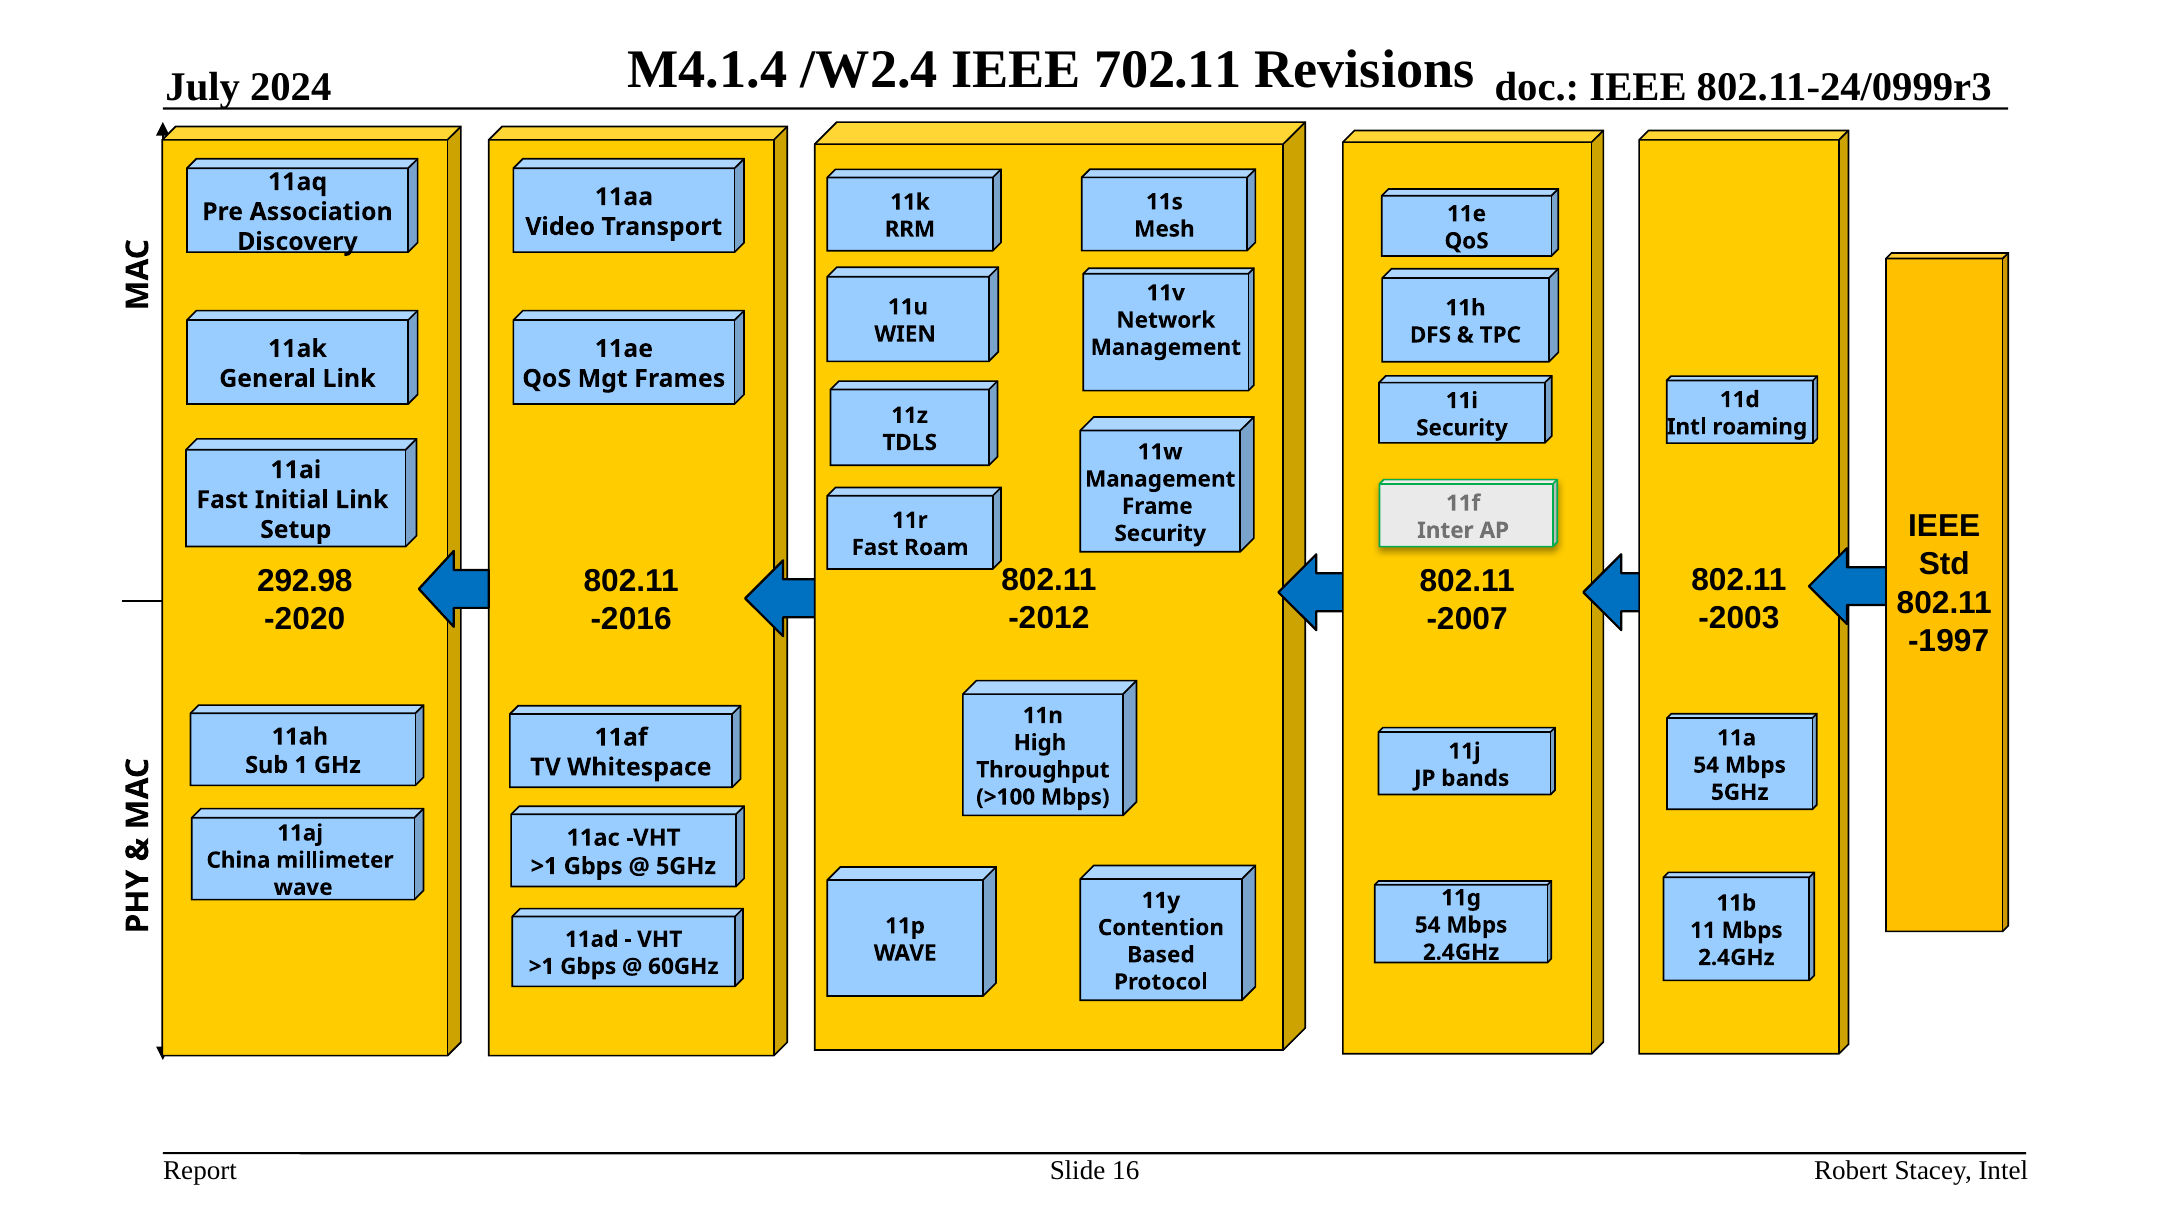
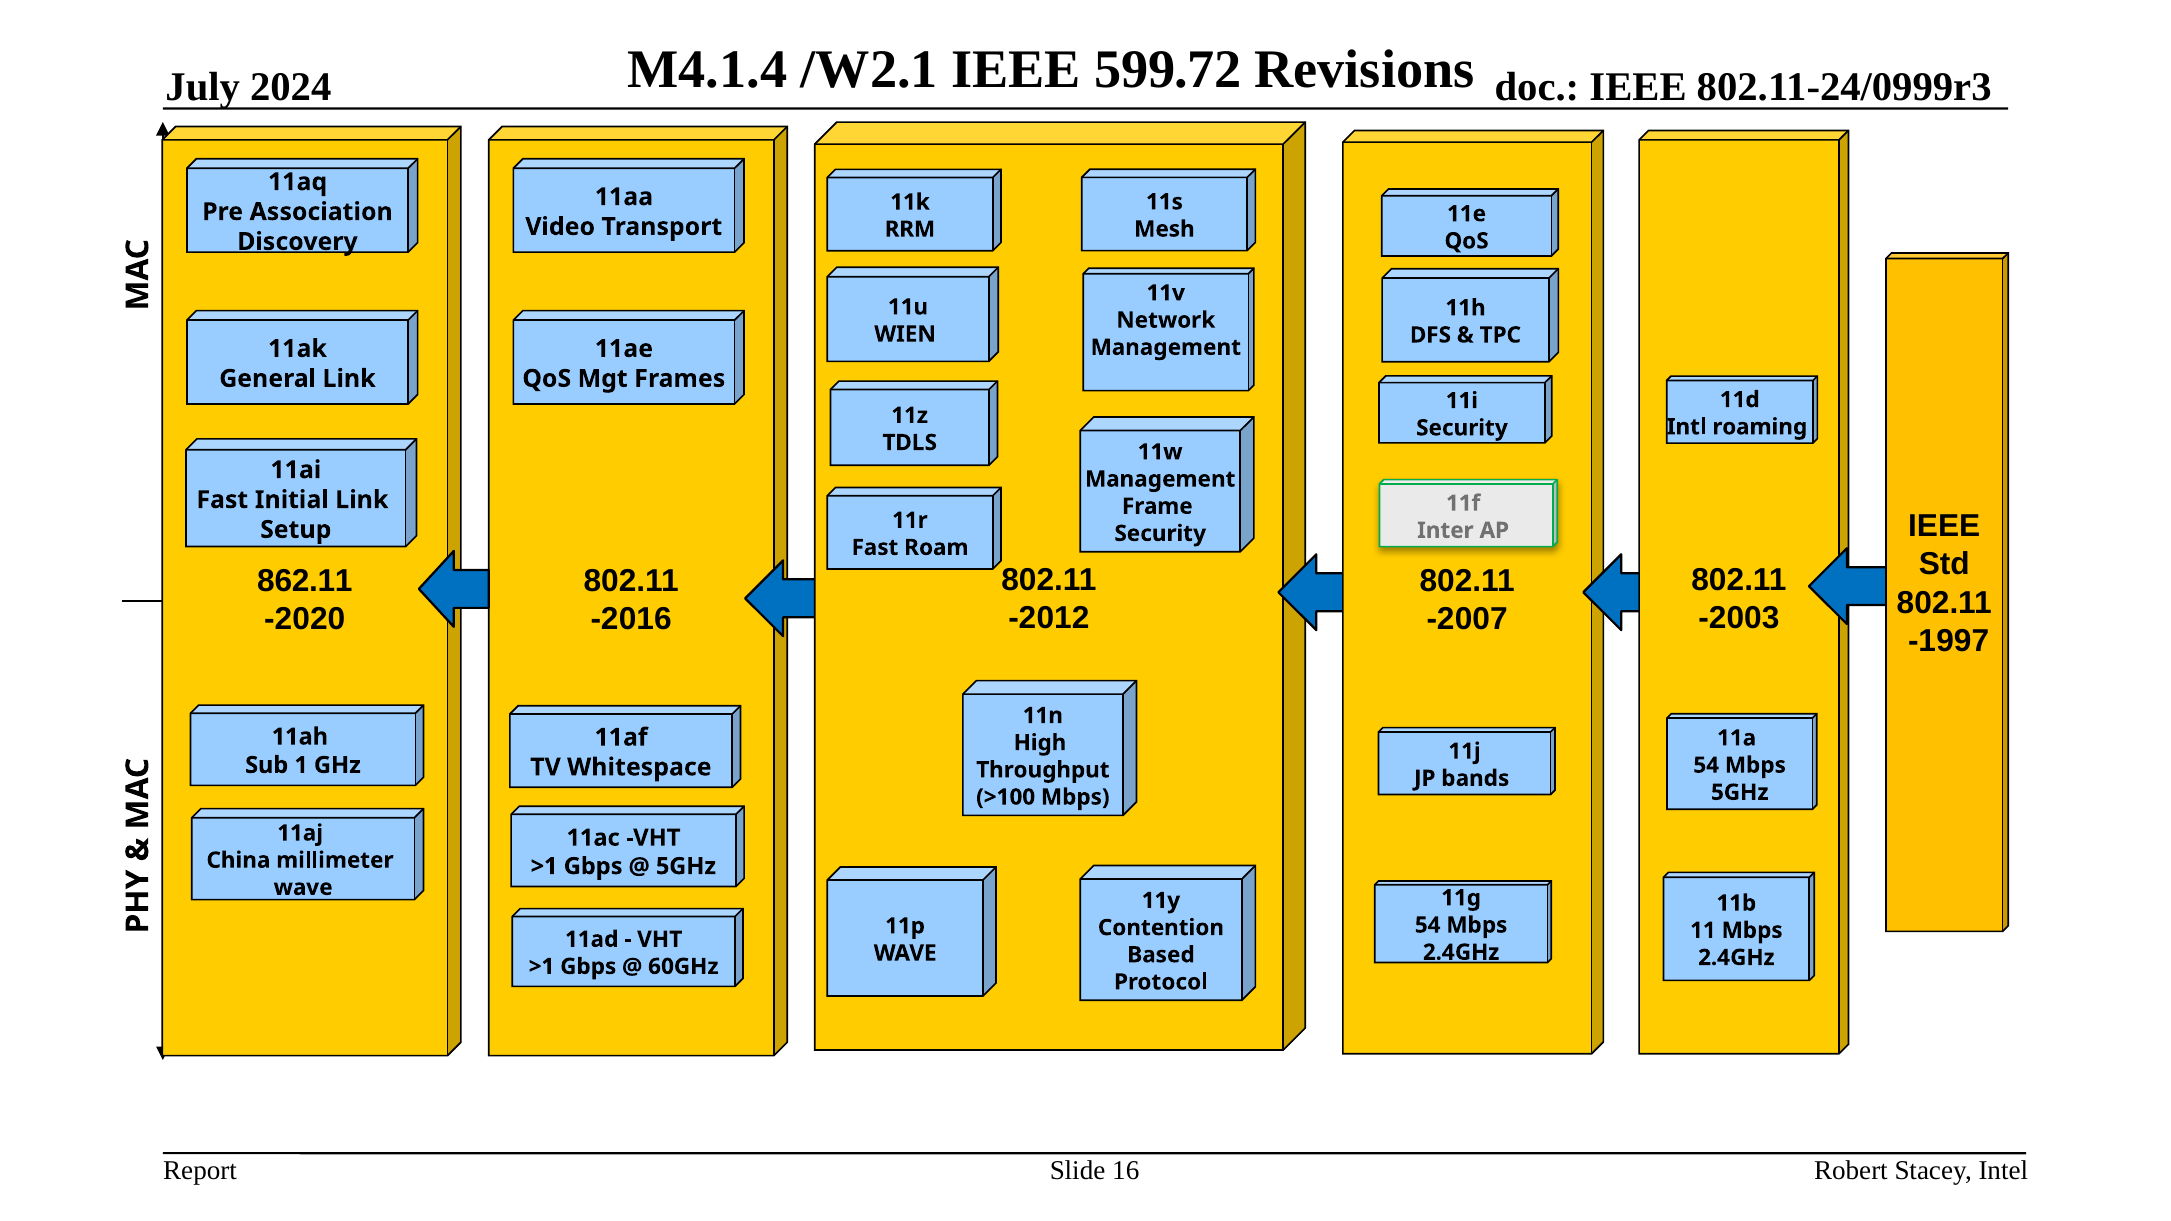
/W2.4: /W2.4 -> /W2.1 (869, 69)
702.11: 702.11 -> 599.72 (1168, 69)
292.98: 292.98 -> 862.11 (305, 581)
